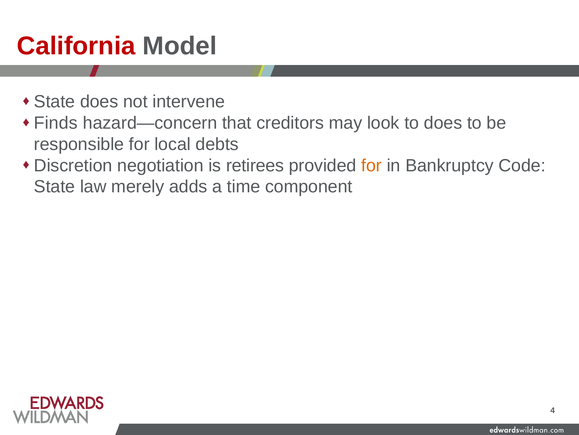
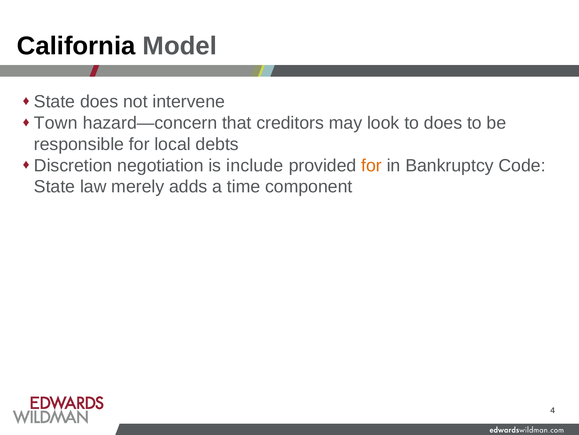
California colour: red -> black (76, 46)
Finds: Finds -> Town (56, 123)
retirees: retirees -> include (255, 165)
